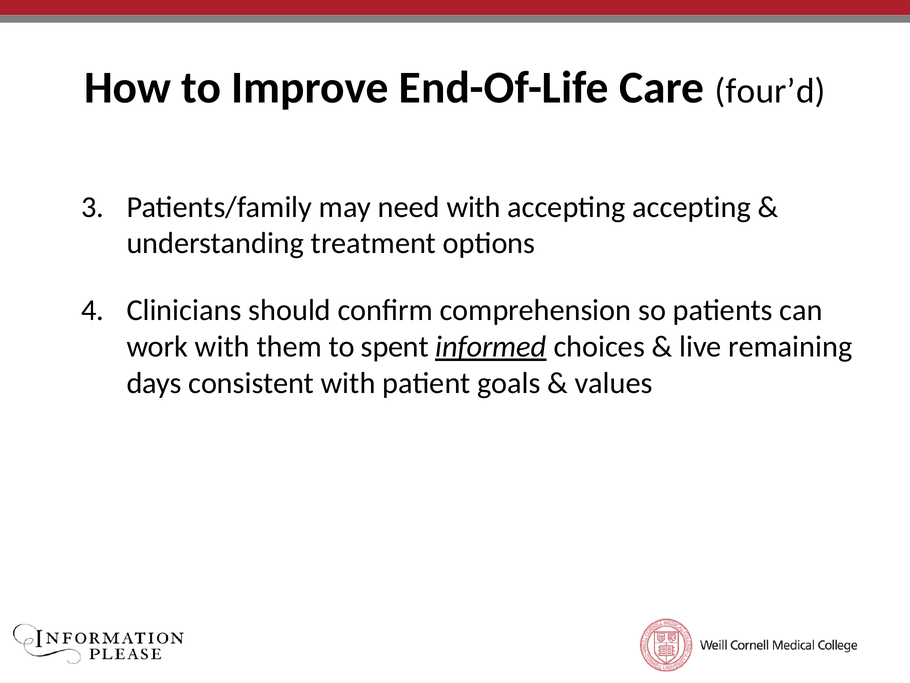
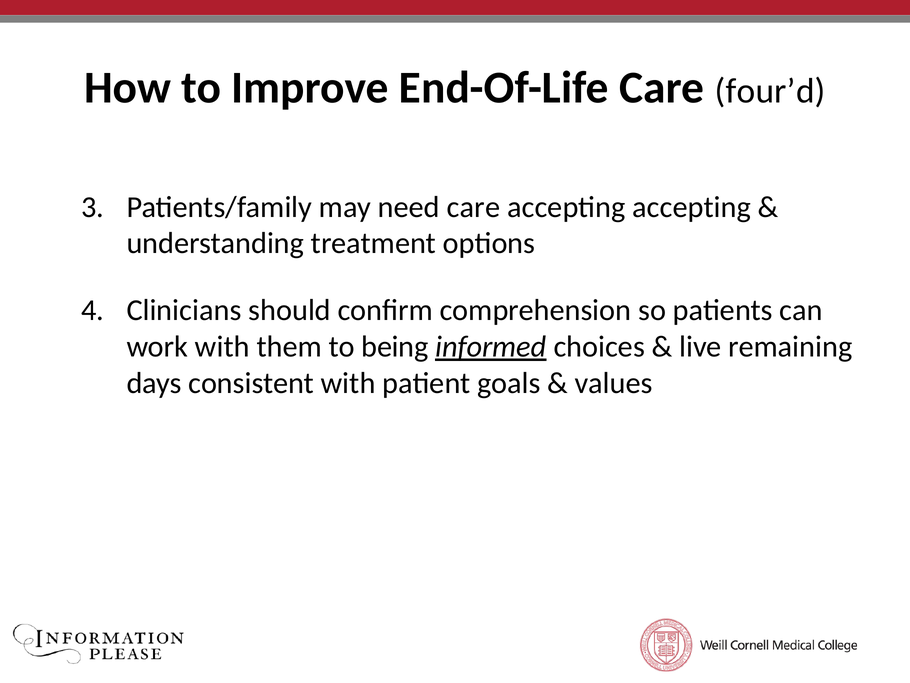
need with: with -> care (473, 207)
spent: spent -> being (395, 346)
